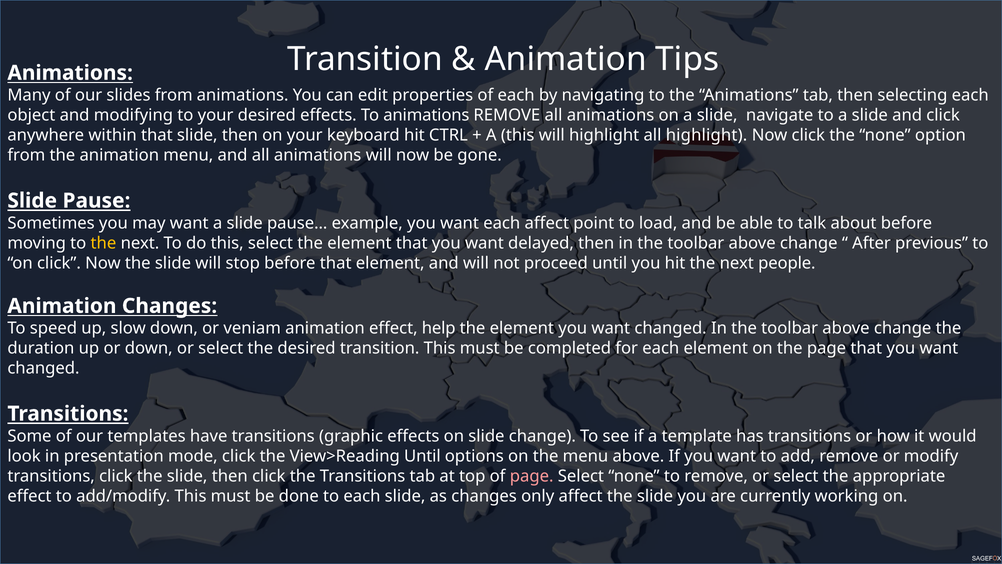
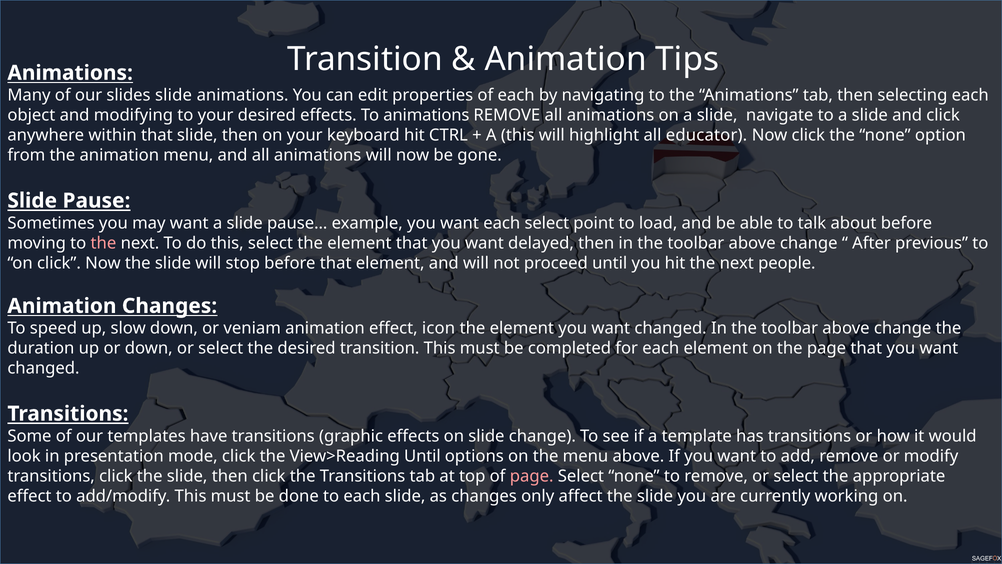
slides from: from -> slide (174, 95)
all highlight: highlight -> educator (707, 135)
each affect: affect -> select (547, 223)
the colour: yellow -> pink (103, 243)
help: help -> icon (439, 328)
